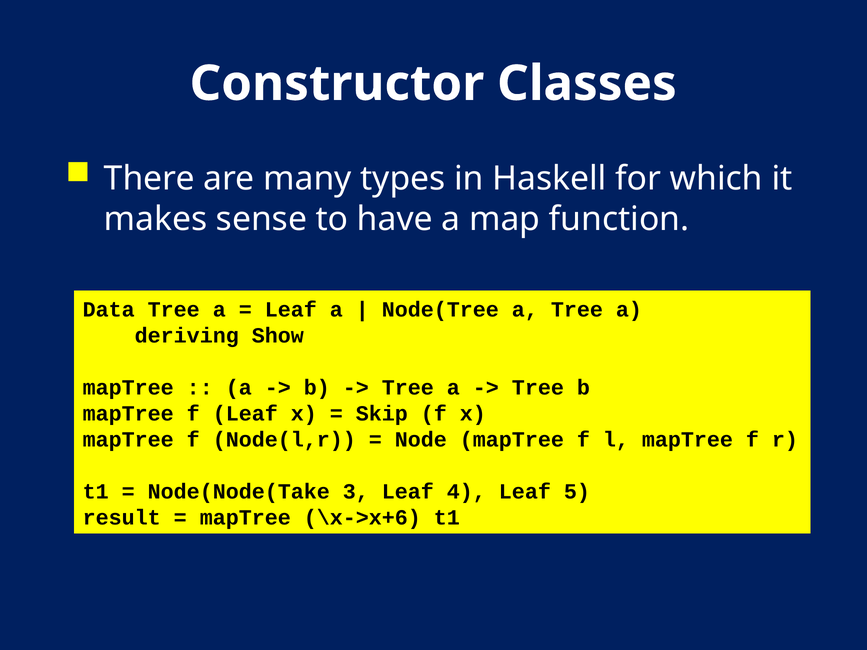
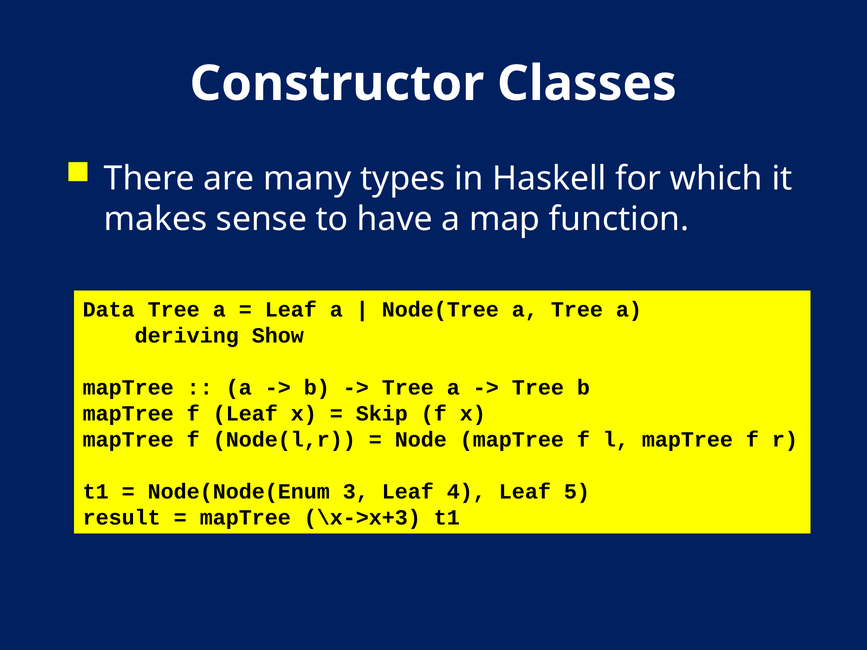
Node(Node(Take: Node(Node(Take -> Node(Node(Enum (239, 492)
\x->x+6: \x->x+6 -> \x->x+3 (362, 518)
